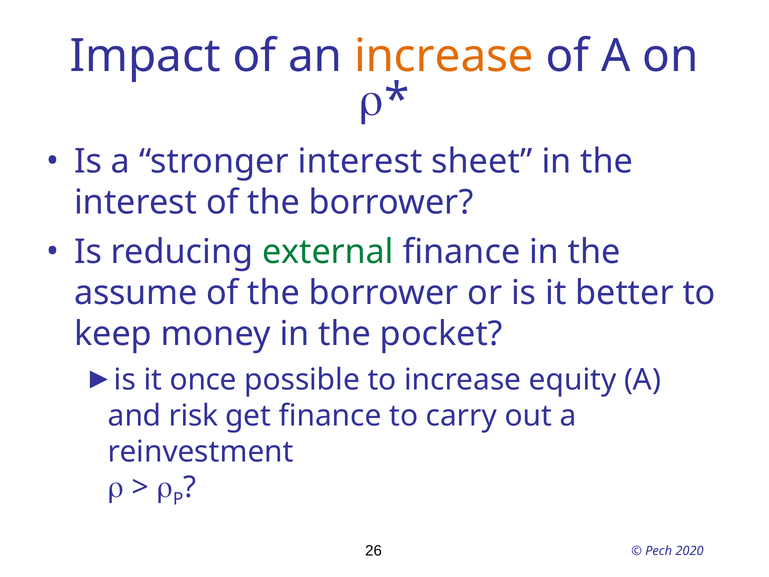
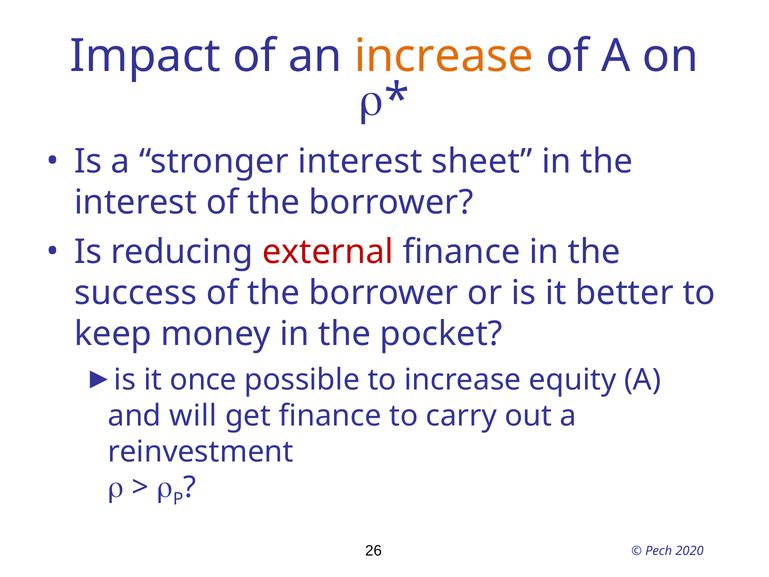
external colour: green -> red (328, 252)
assume: assume -> success (136, 293)
risk: risk -> will (193, 416)
